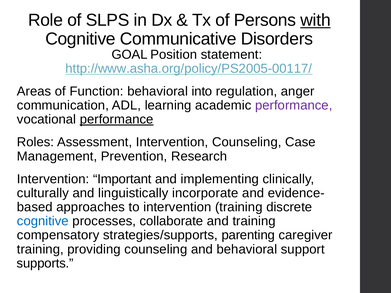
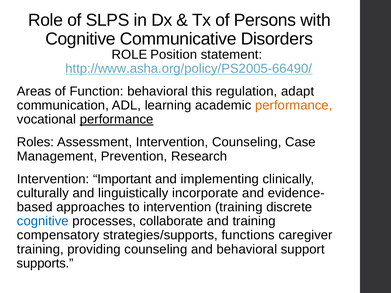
with underline: present -> none (315, 20)
GOAL: GOAL -> ROLE (130, 55)
http://www.asha.org/policy/PS2005-00117/: http://www.asha.org/policy/PS2005-00117/ -> http://www.asha.org/policy/PS2005-66490/ (189, 69)
into: into -> this (202, 91)
anger: anger -> adapt (298, 91)
performance colour: purple -> orange (294, 105)
parenting: parenting -> functions (248, 235)
